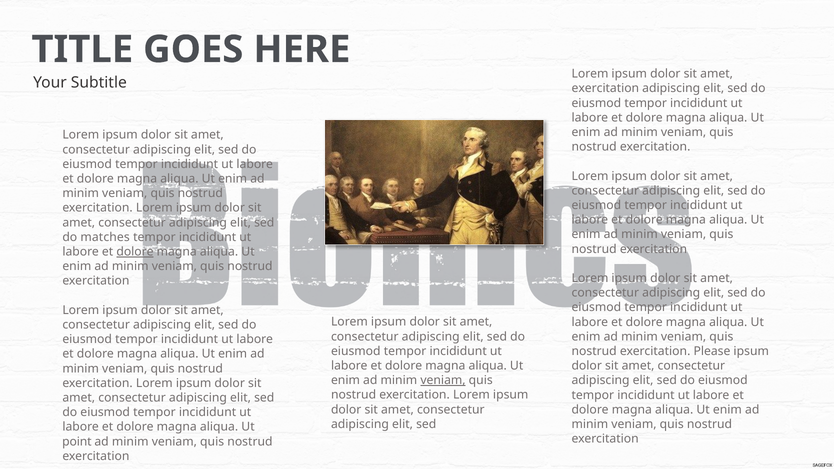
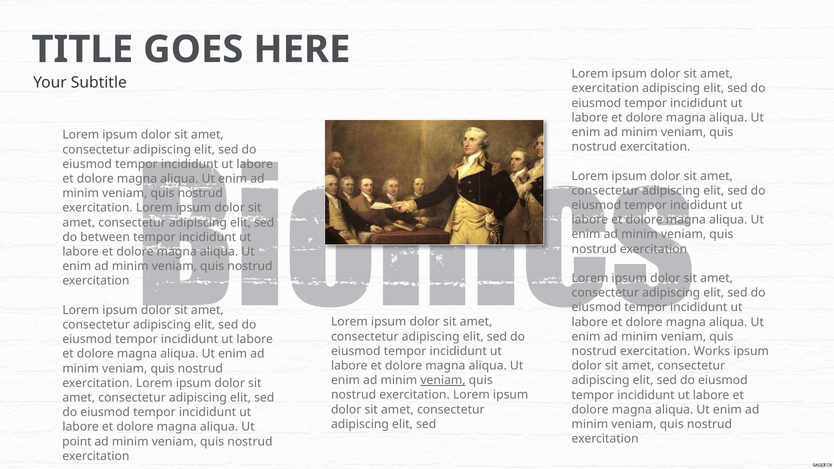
matches: matches -> between (105, 237)
dolore underline: present -> none (135, 252)
Please: Please -> Works (712, 351)
